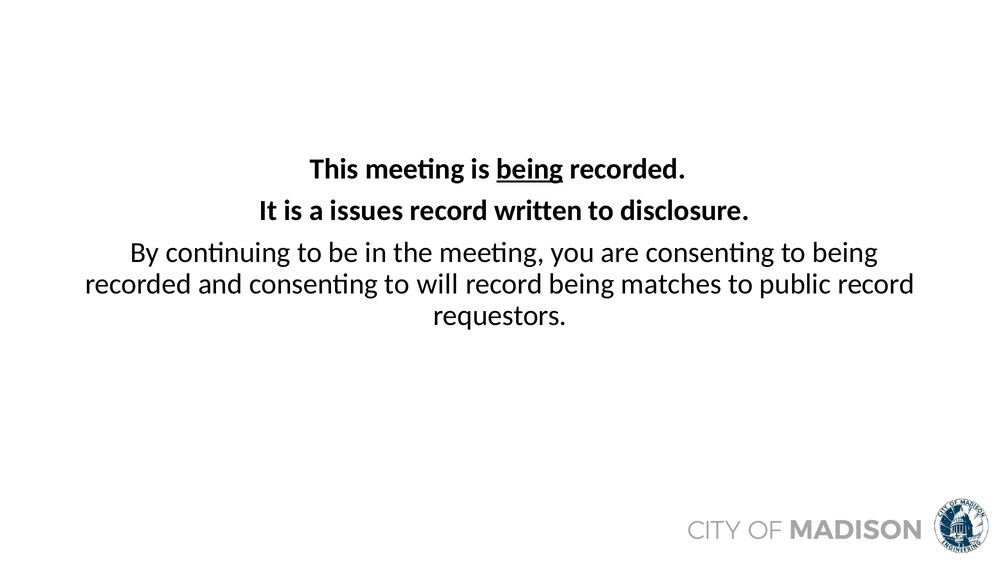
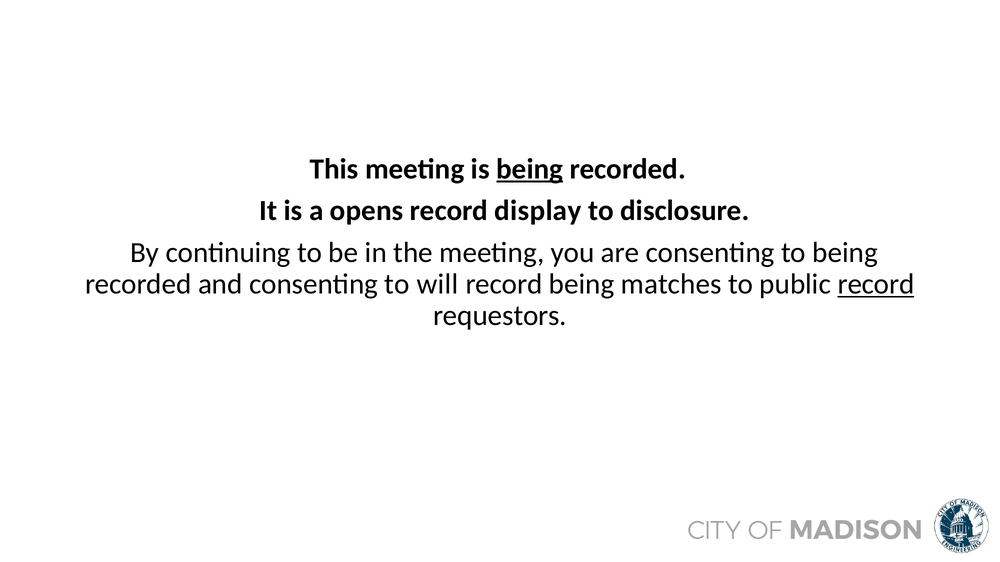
issues: issues -> opens (367, 211)
written: written -> display (538, 211)
record underline: none -> present (876, 284)
